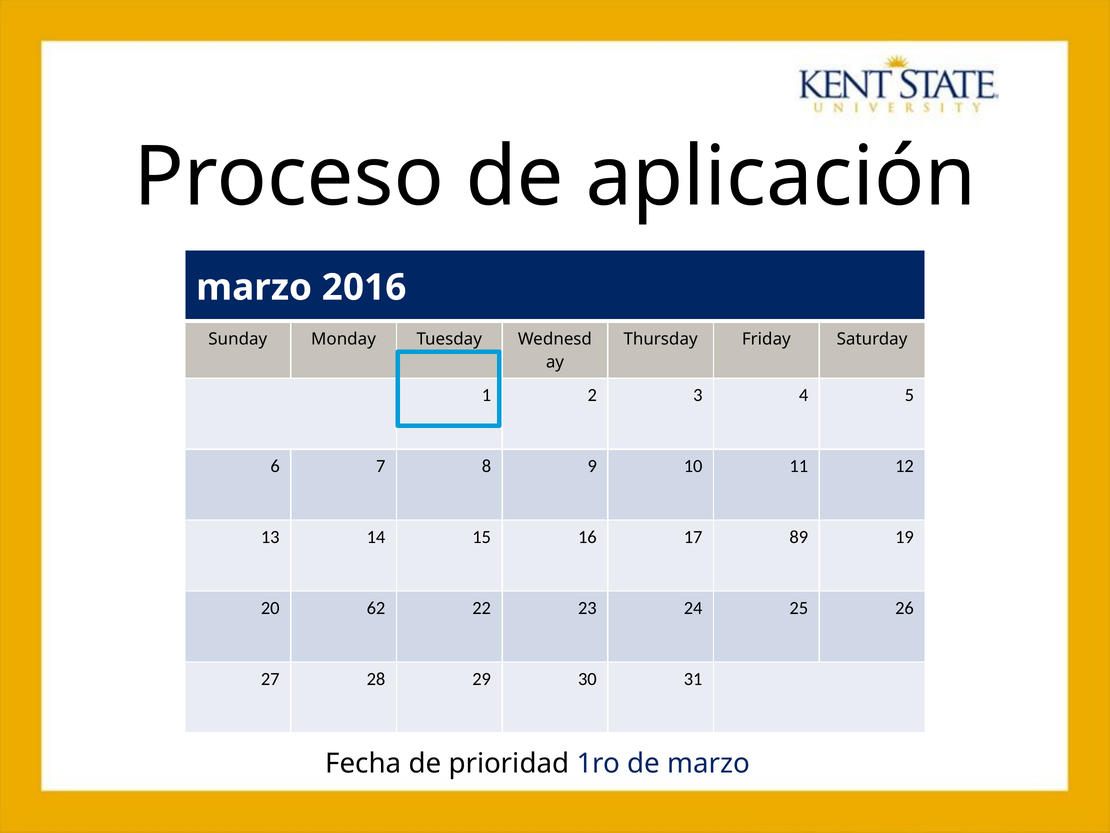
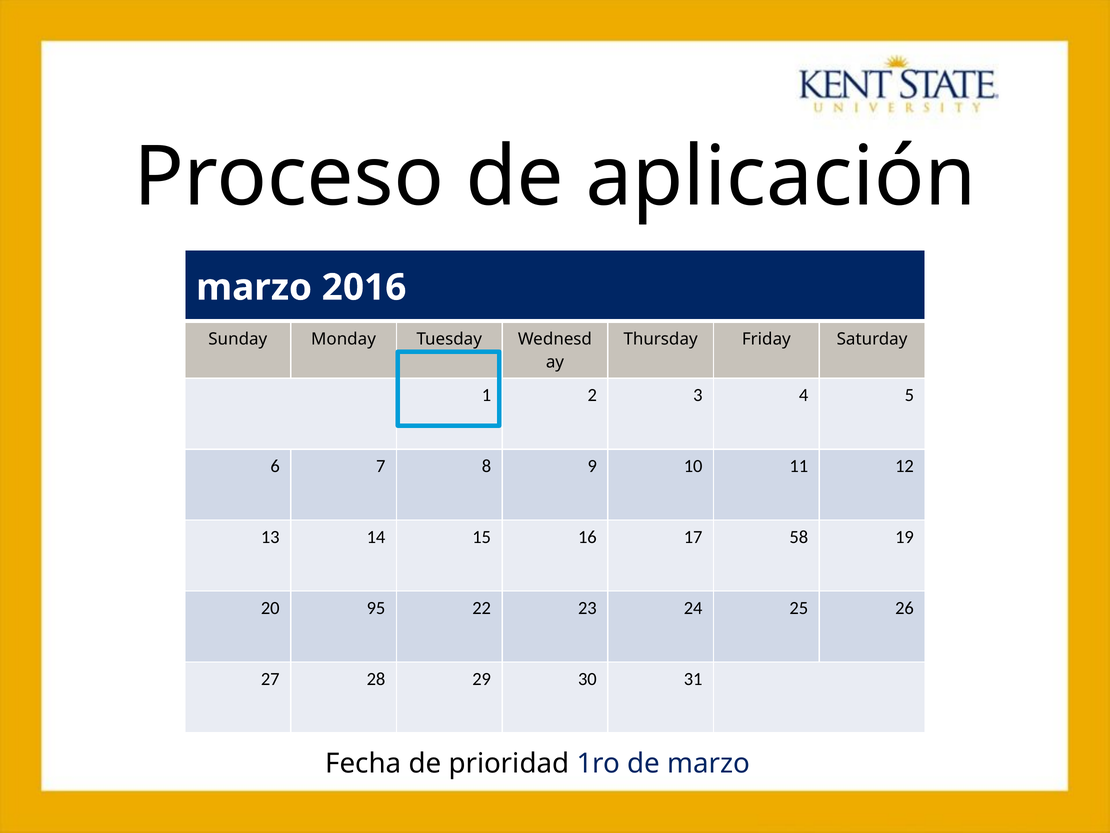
89: 89 -> 58 (799, 537)
62: 62 -> 95 (376, 608)
